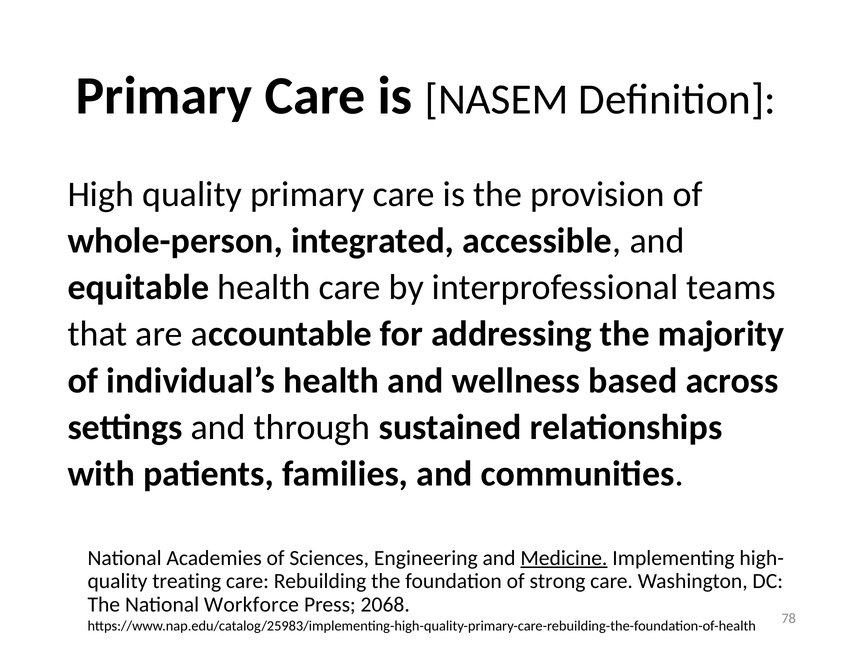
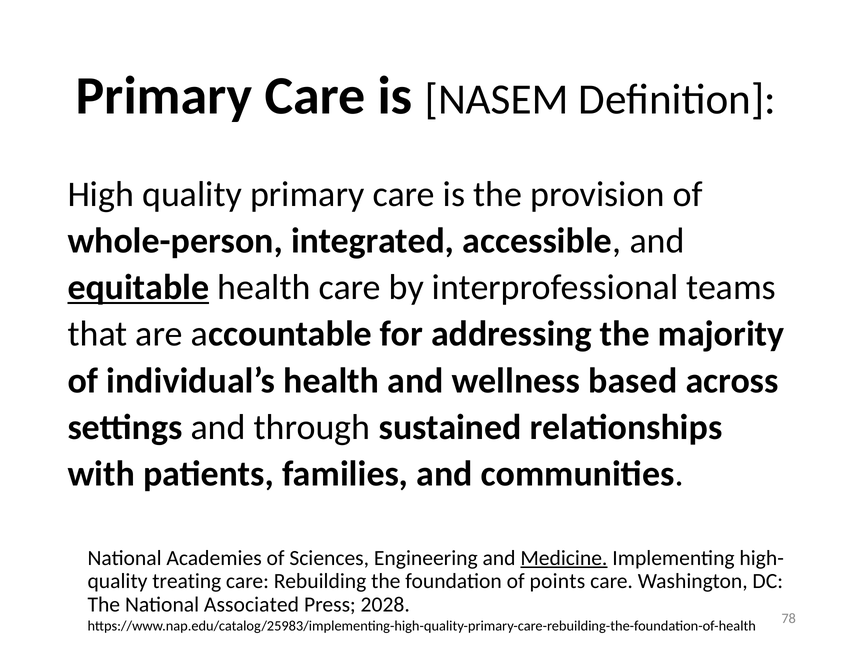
equitable underline: none -> present (138, 287)
strong: strong -> points (557, 581)
Workforce: Workforce -> Associated (252, 605)
2068: 2068 -> 2028 (385, 605)
